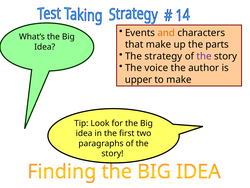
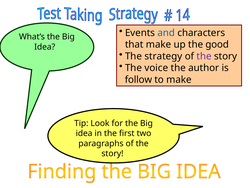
and colour: orange -> blue (166, 33)
parts: parts -> good (217, 44)
upper: upper -> follow (139, 79)
